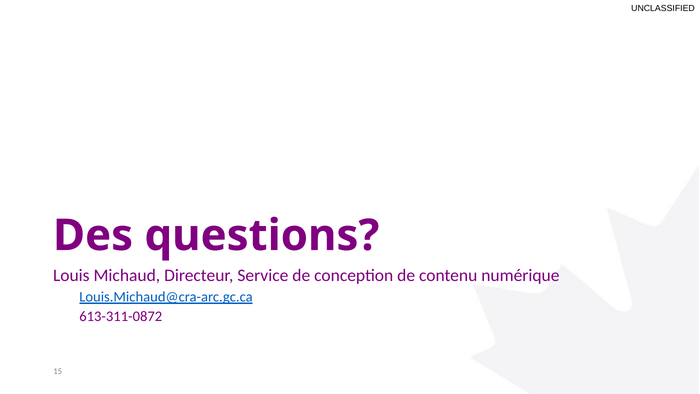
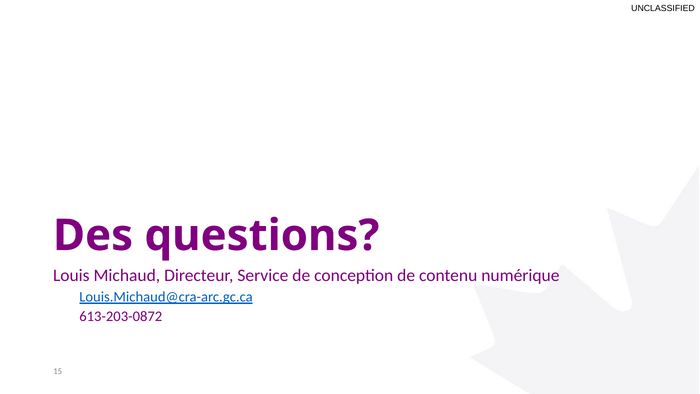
613-311-0872: 613-311-0872 -> 613-203-0872 (121, 316)
